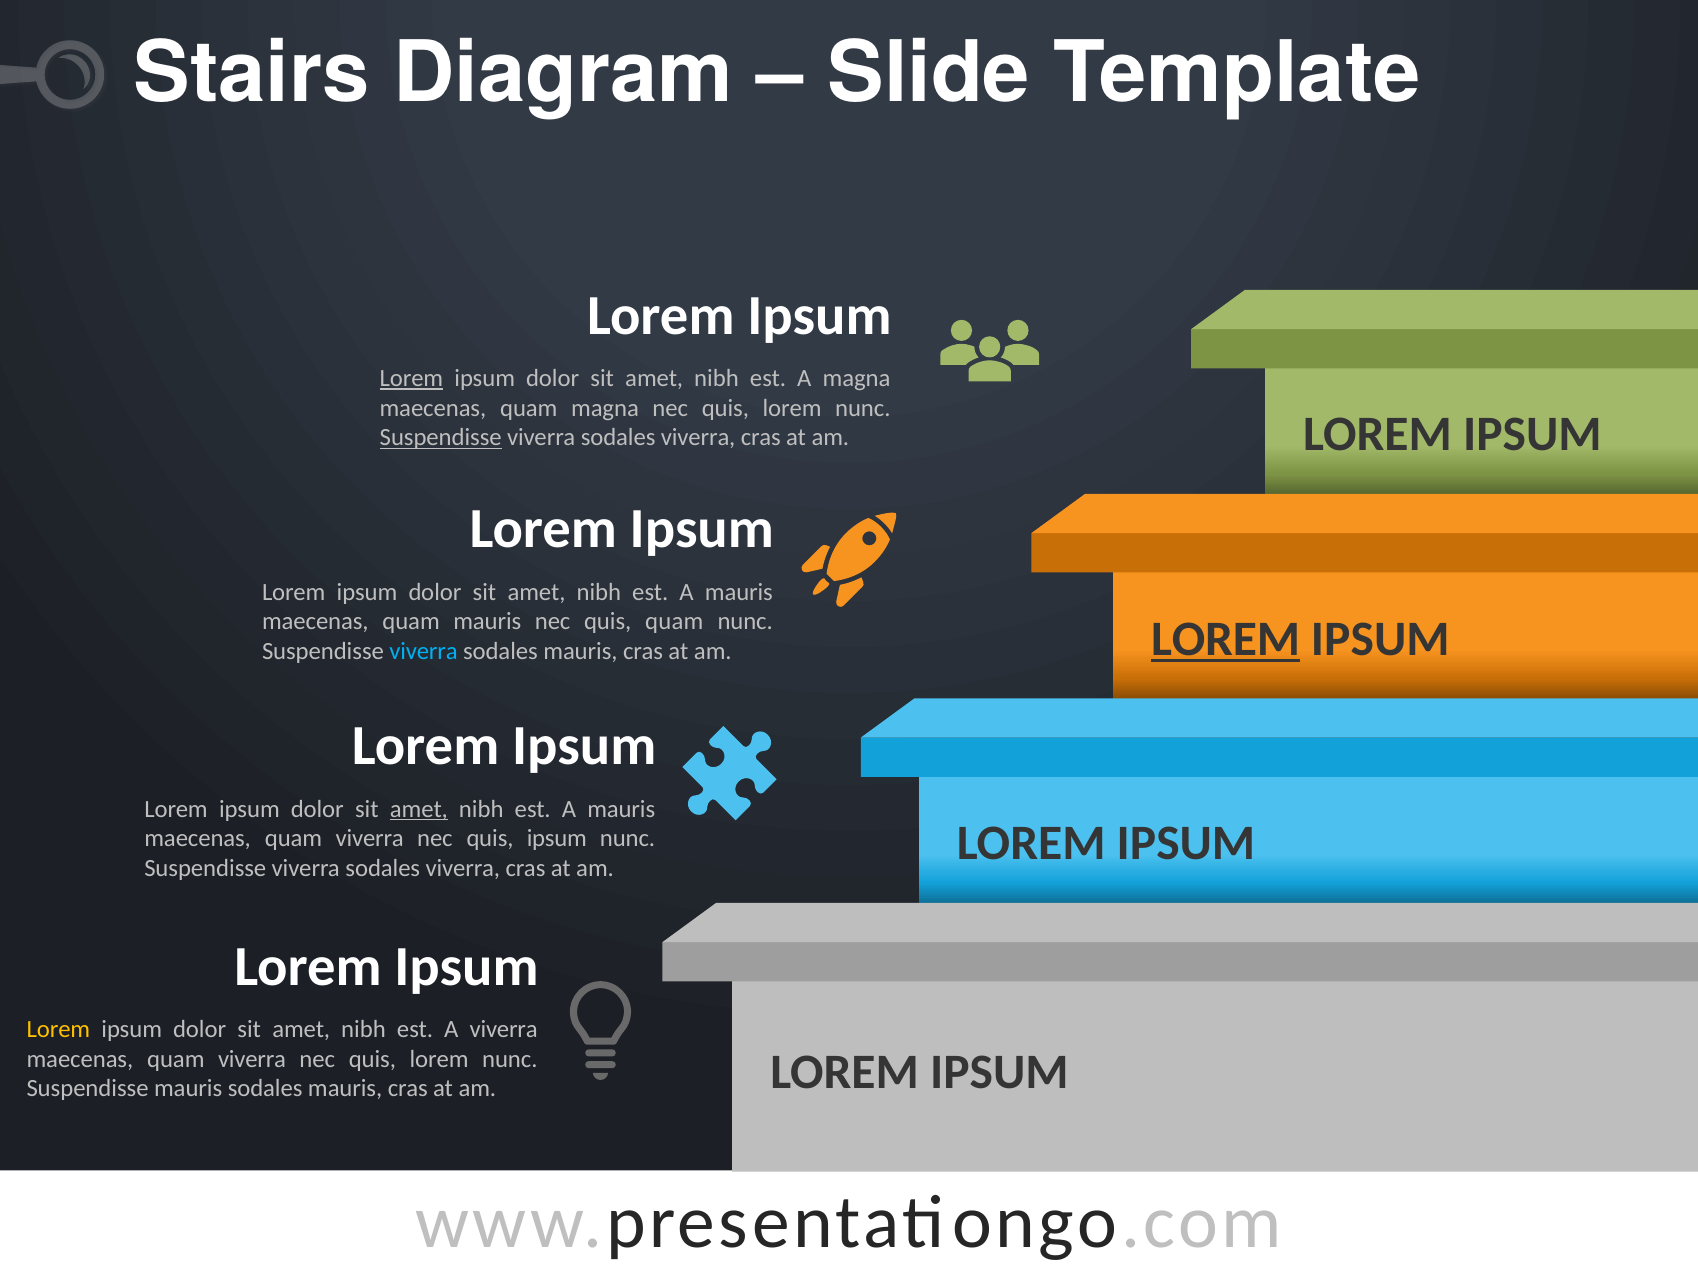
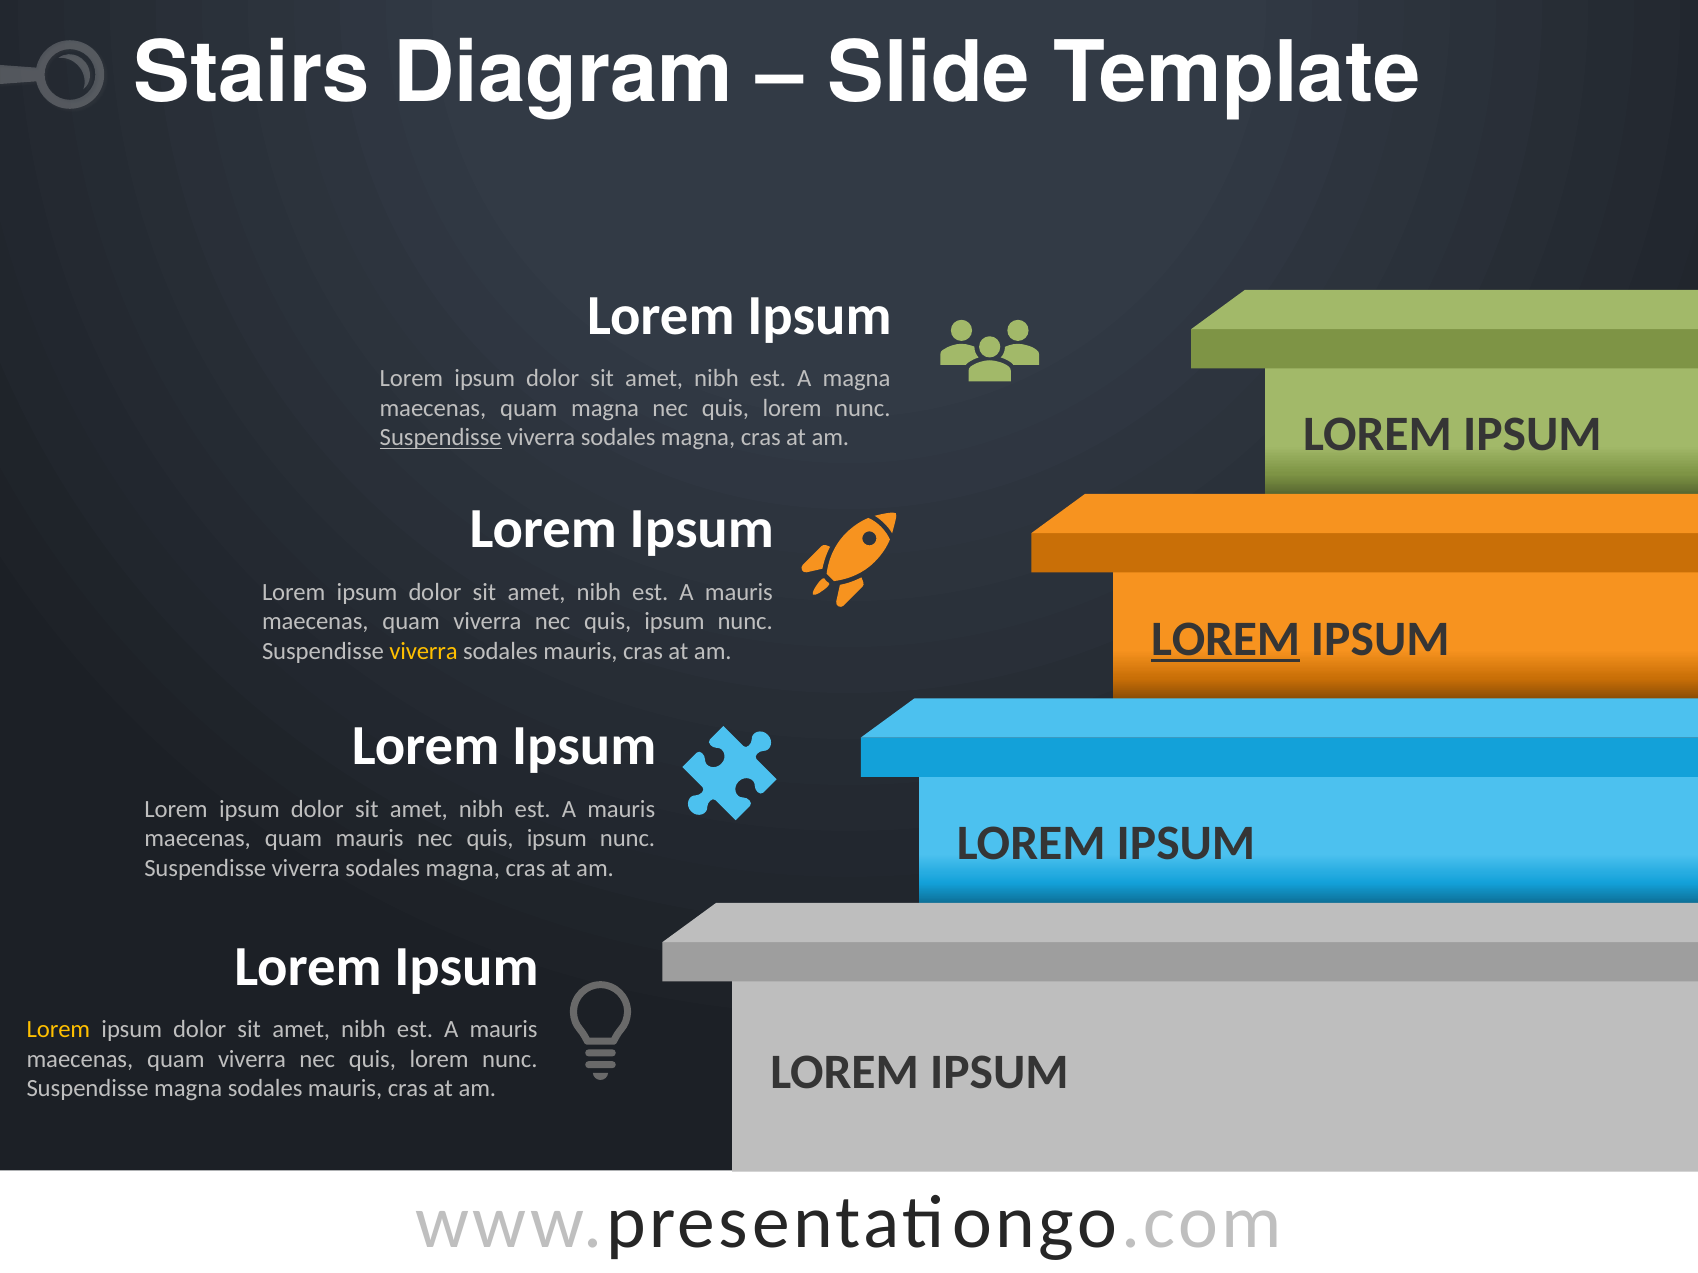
Lorem underline: present -> none (411, 379)
viverra: viverra -> magna (698, 438)
mauris: mauris -> viverra (487, 622)
quam: quam -> ipsum (675, 622)
viverra colour: light blue -> yellow (424, 652)
amet underline: present -> none (419, 809)
viverra: viverra -> mauris (370, 839)
viverra: viverra -> magna (463, 869)
viverra: viverra -> mauris (504, 1030)
Suspendisse mauris: mauris -> magna (188, 1089)
